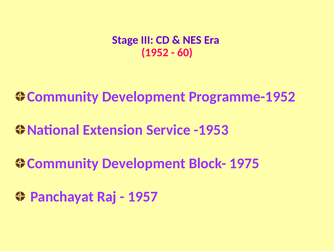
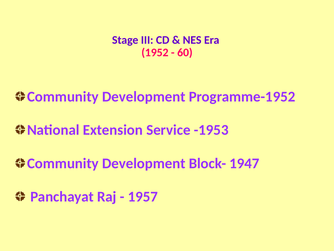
1975: 1975 -> 1947 (244, 163)
